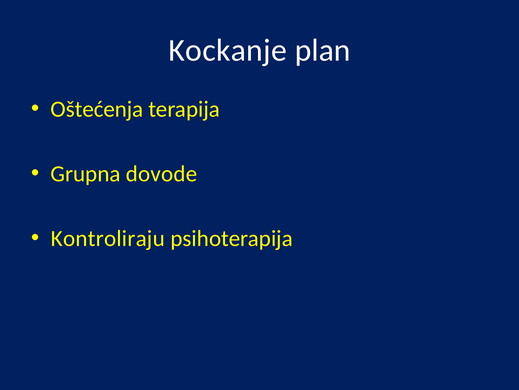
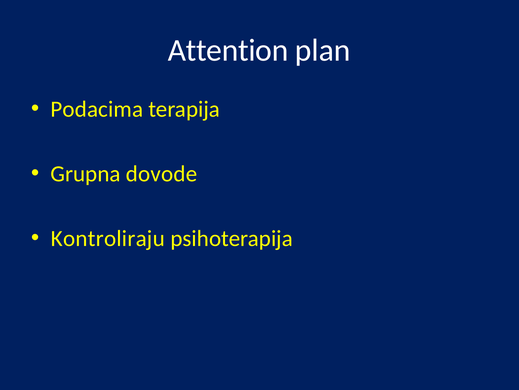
Kockanje: Kockanje -> Attention (228, 50)
Oštećenja: Oštećenja -> Podacima (97, 109)
